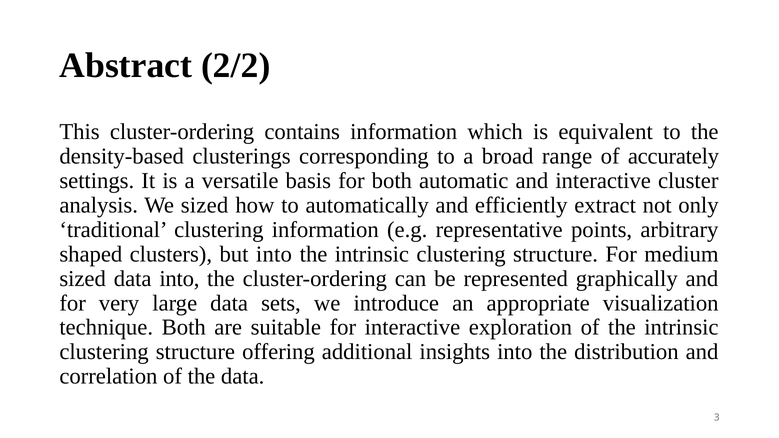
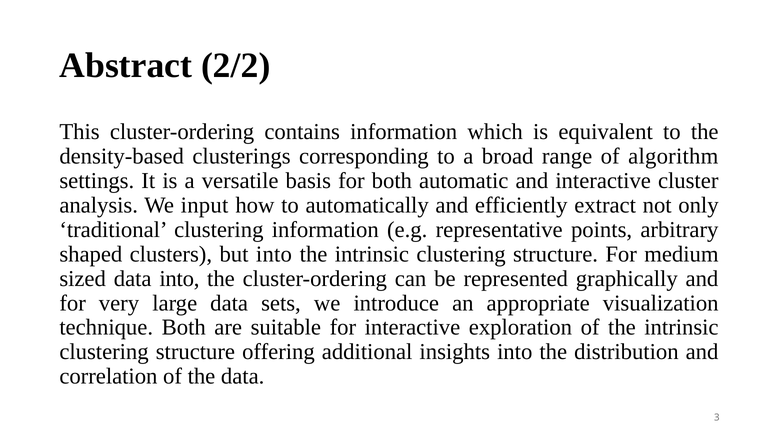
accurately: accurately -> algorithm (673, 156)
We sized: sized -> input (205, 205)
